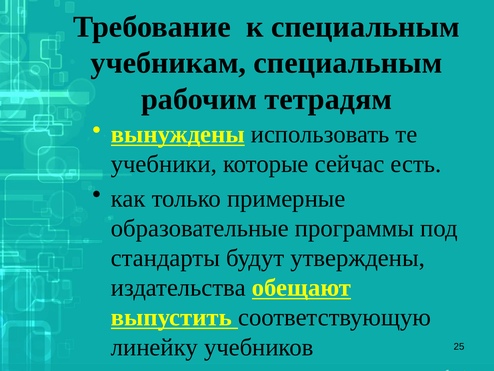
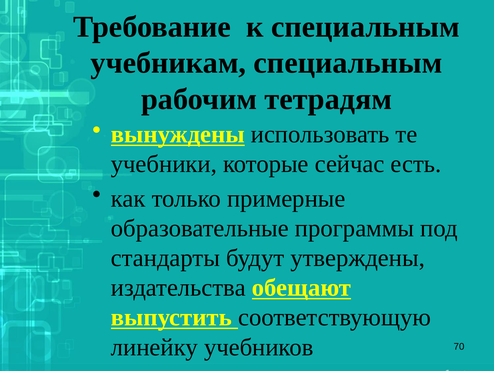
25: 25 -> 70 (459, 346)
